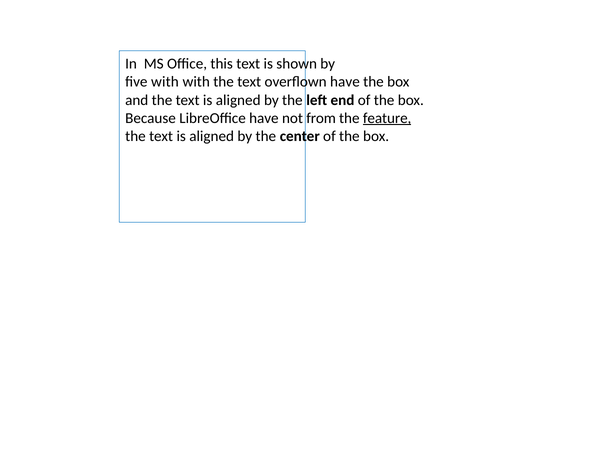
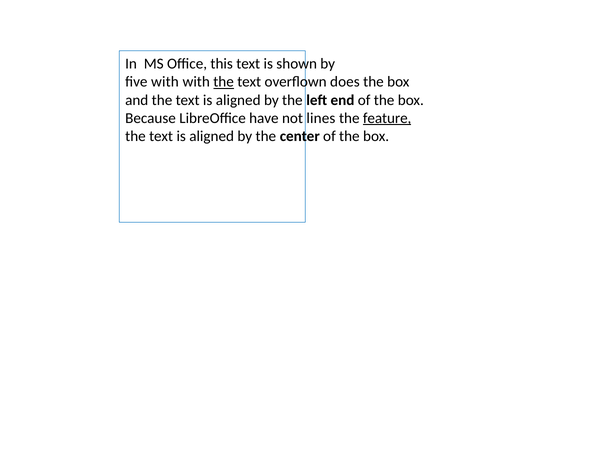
the underline: none -> present (224, 82)
overflown have: have -> does (345, 82)
from: from -> lines (321, 118)
